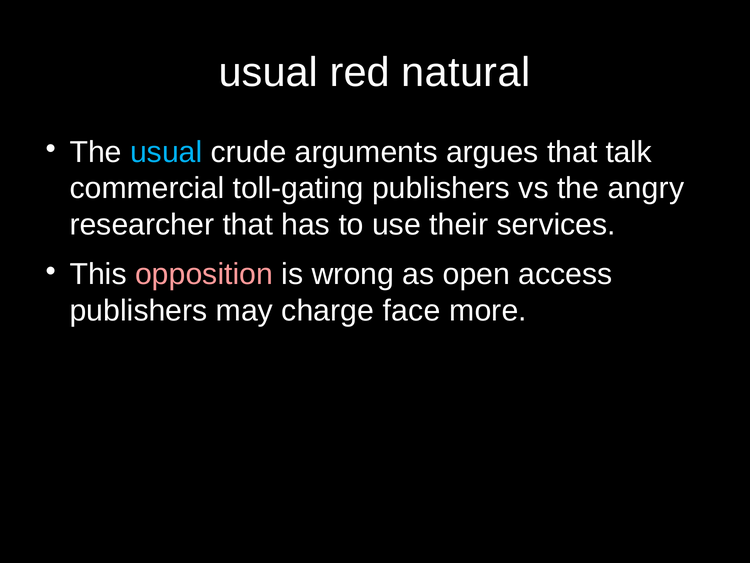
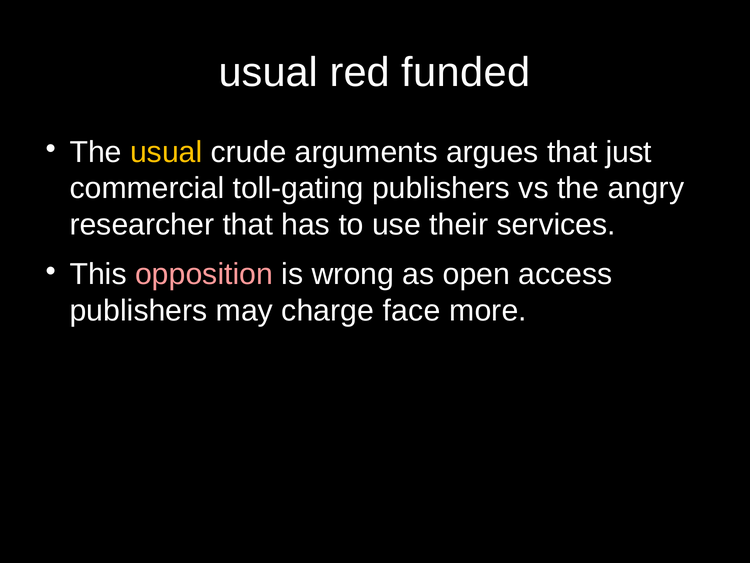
natural: natural -> funded (466, 72)
usual colour: light blue -> yellow (166, 152)
talk: talk -> just (629, 152)
